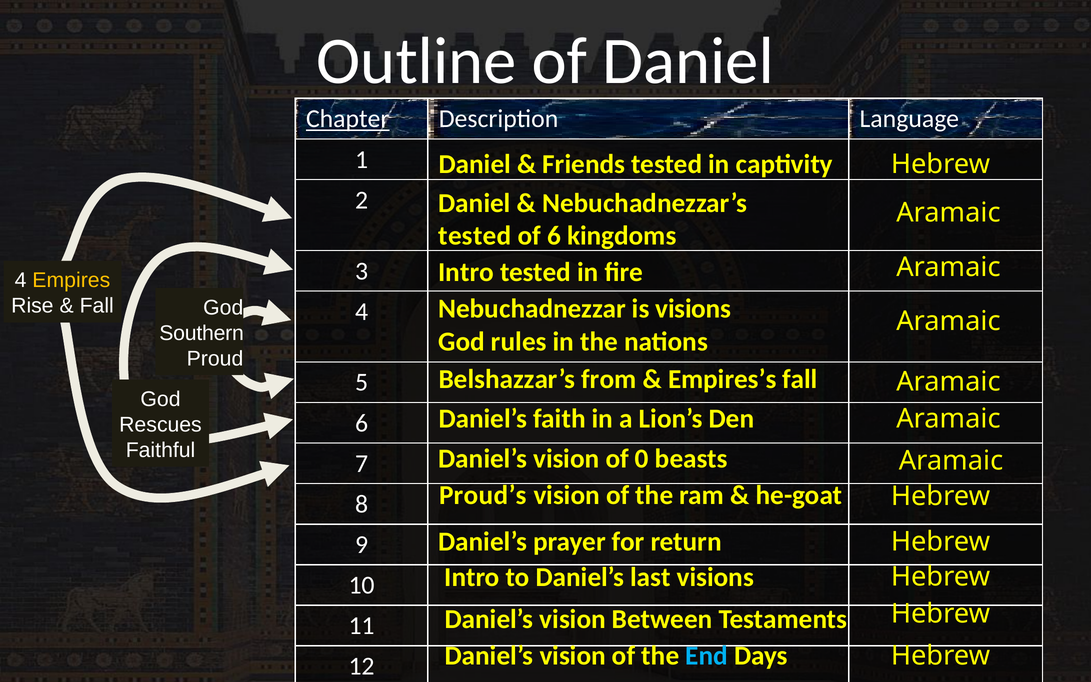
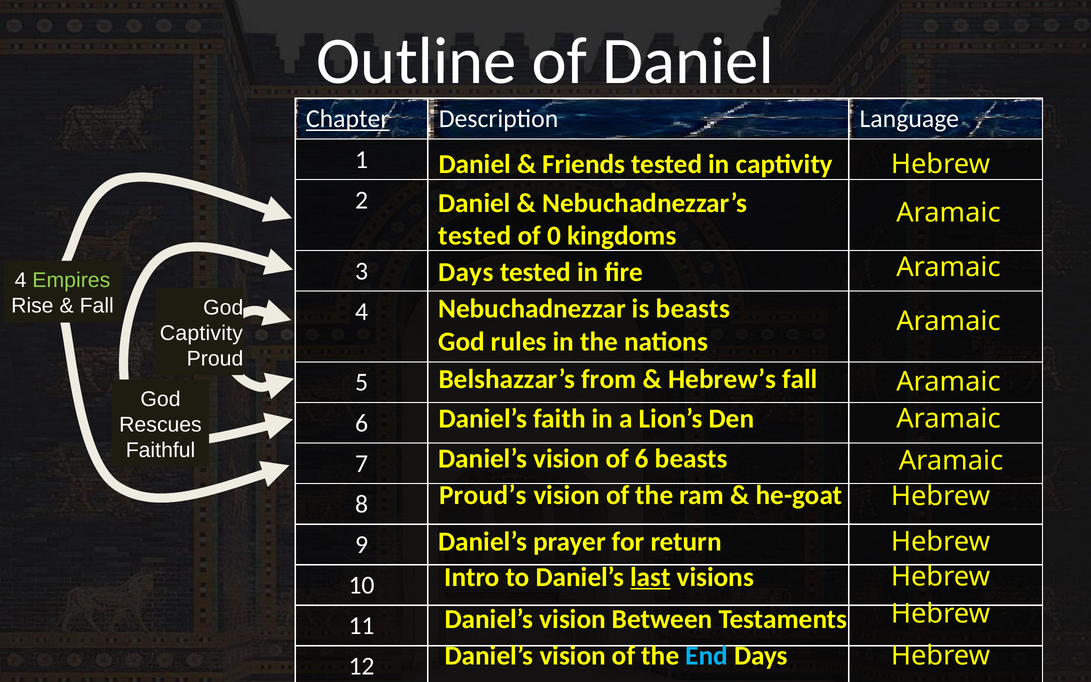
of 6: 6 -> 0 (554, 236)
Intro: Intro -> Days (466, 272)
Empires colour: yellow -> light green (71, 280)
is visions: visions -> beasts (693, 309)
Southern: Southern -> Captivity (201, 333)
Empires’s: Empires’s -> Hebrew’s (722, 379)
of 0: 0 -> 6 (642, 459)
last underline: none -> present (650, 577)
